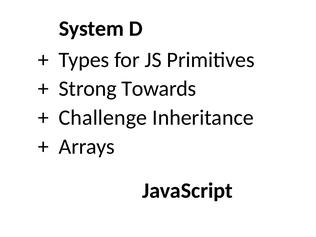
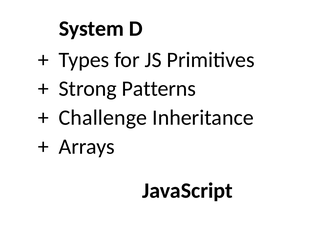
Towards: Towards -> Patterns (159, 89)
